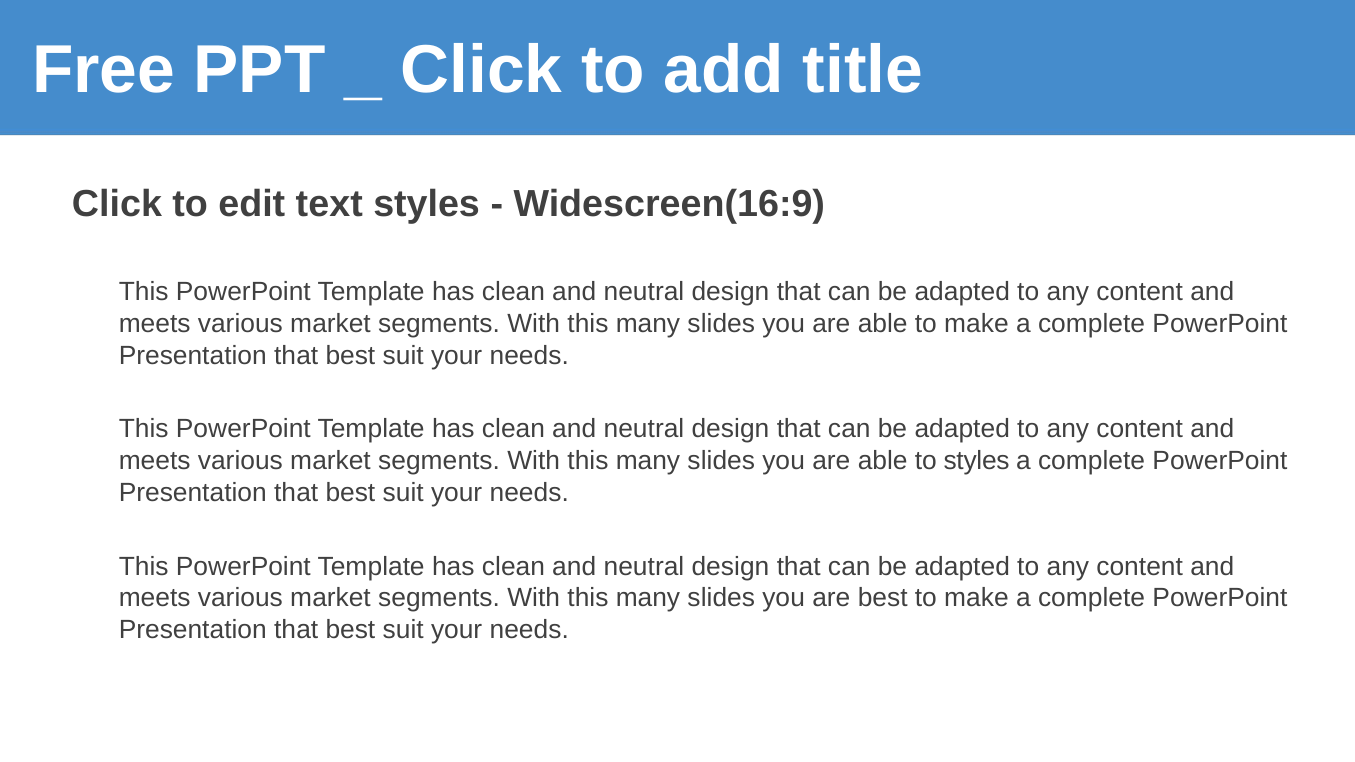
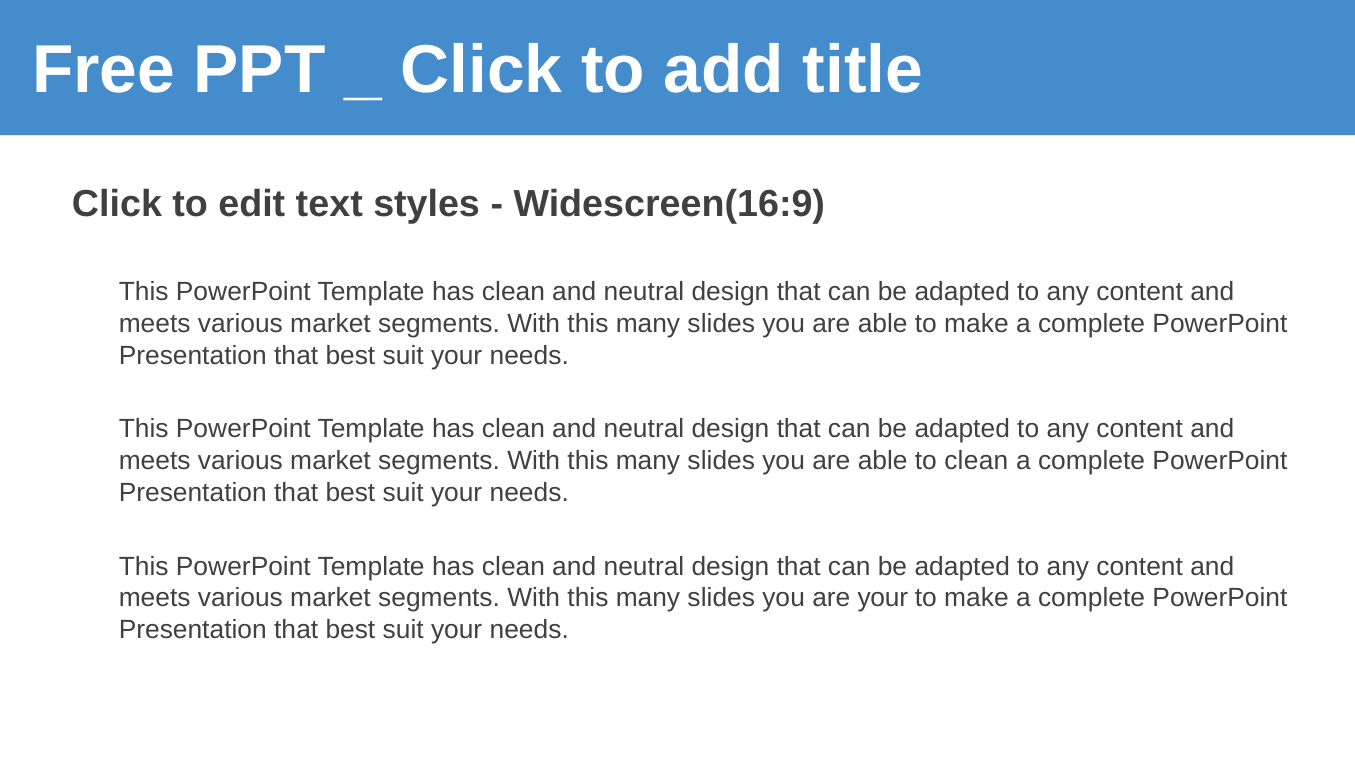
to styles: styles -> clean (976, 461)
are best: best -> your (883, 598)
